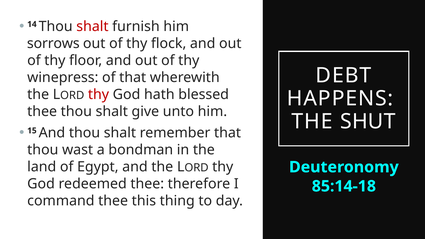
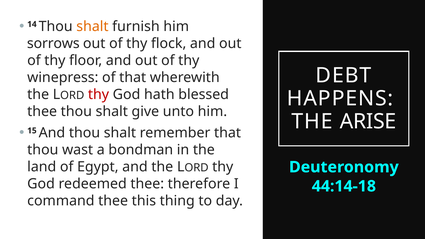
shalt colour: red -> orange (92, 27)
SHUT: SHUT -> ARISE (368, 121)
85:14-18: 85:14-18 -> 44:14-18 (344, 186)
